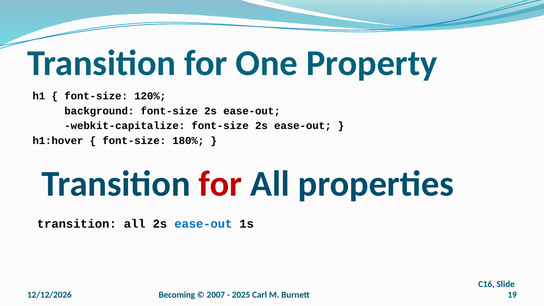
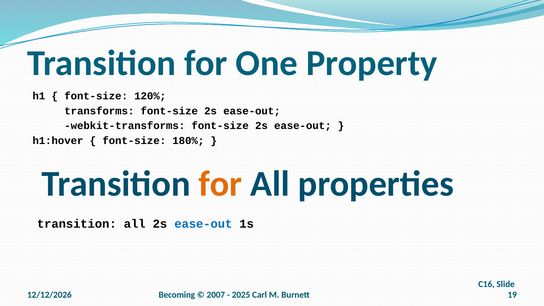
background: background -> transforms (99, 111)
webkit-capitalize: webkit-capitalize -> webkit-transforms (125, 126)
for colour: red -> orange (220, 184)
